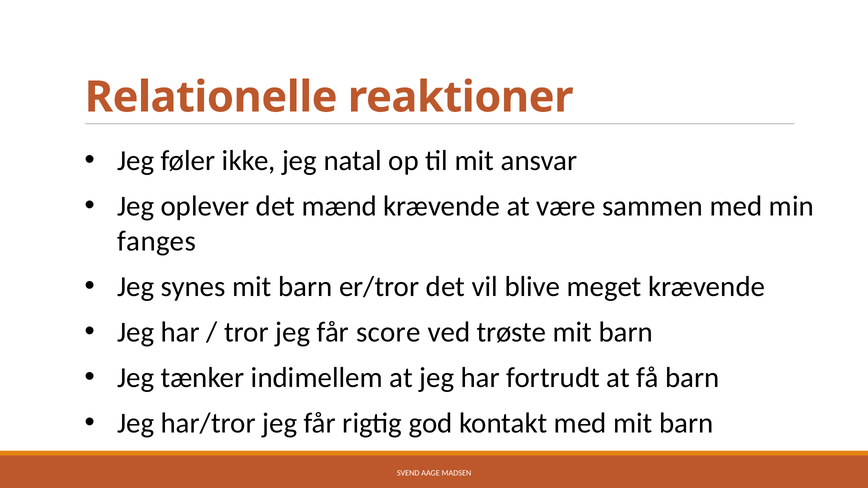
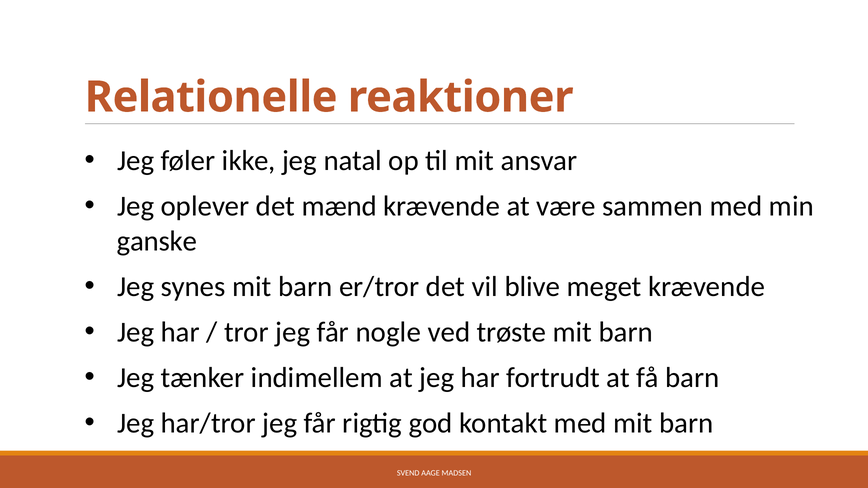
fanges: fanges -> ganske (157, 241)
score: score -> nogle (388, 332)
